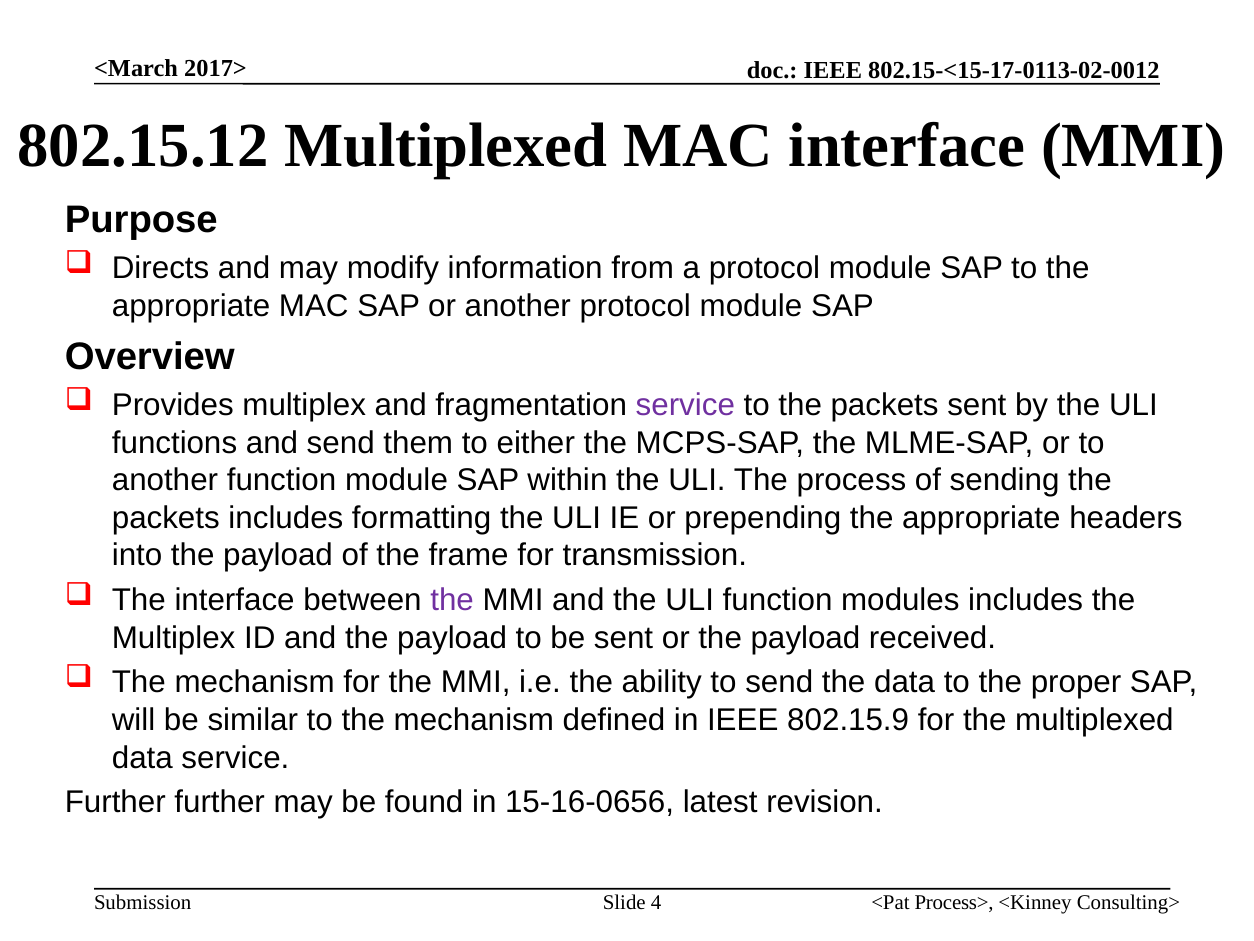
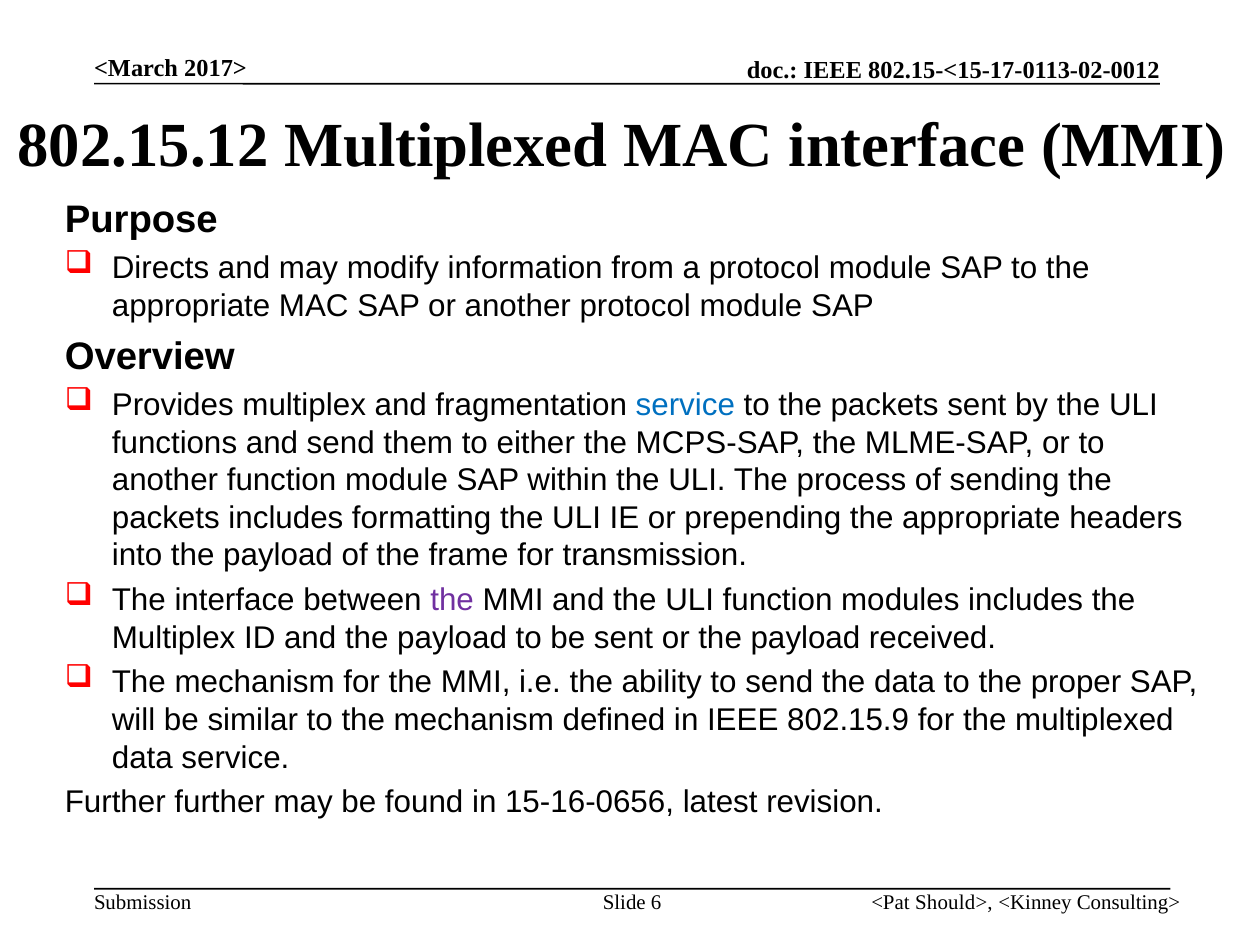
service colour: purple -> blue (685, 405)
Process>: Process> -> Should> (954, 902)
4: 4 -> 6 (656, 902)
